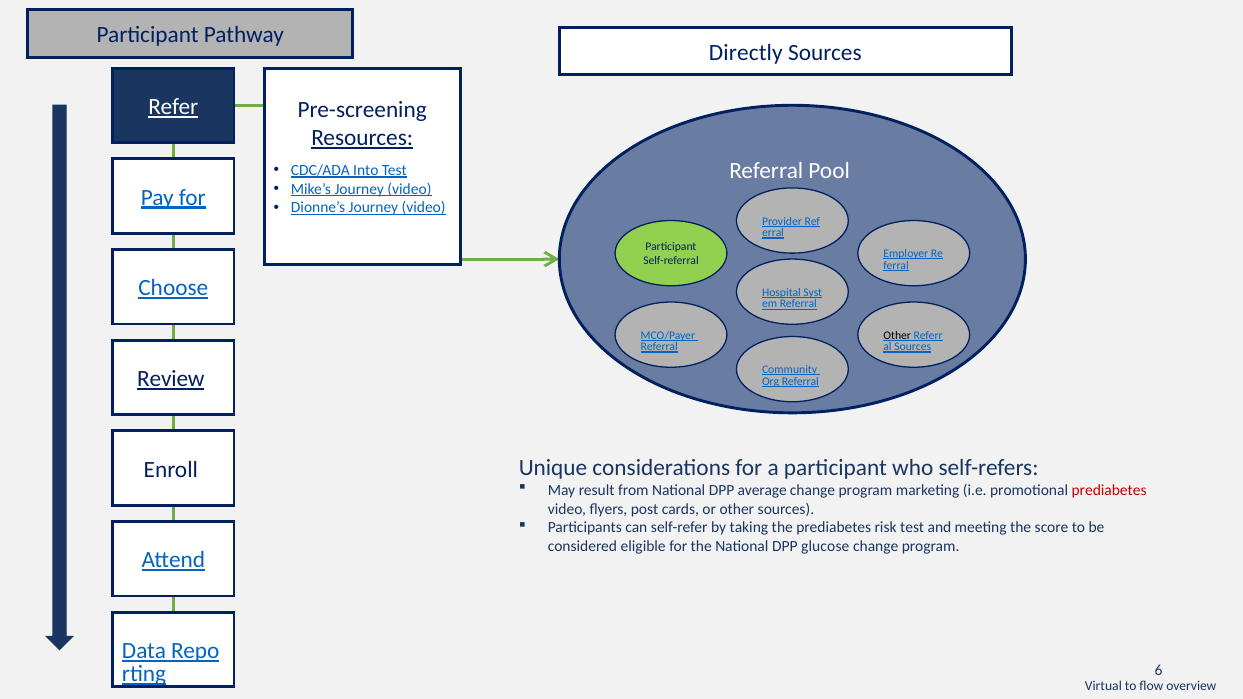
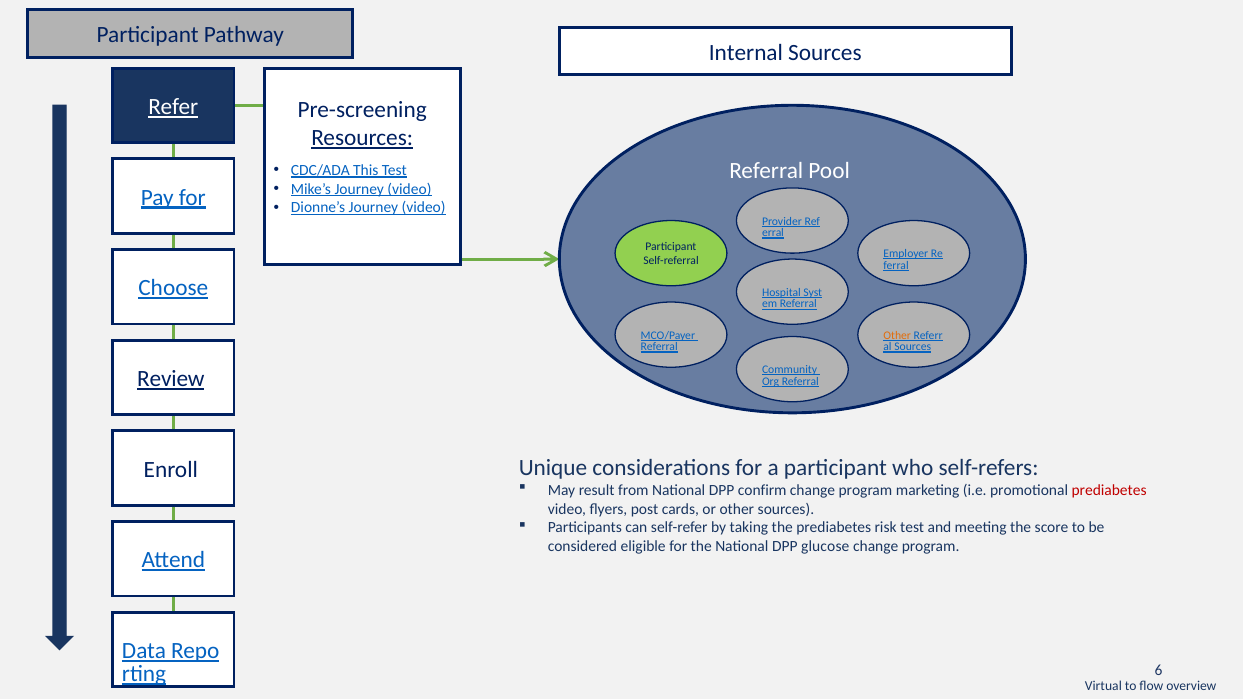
Directly: Directly -> Internal (746, 53)
Into: Into -> This (366, 170)
Other colour: black -> orange (897, 335)
average: average -> confirm (762, 490)
